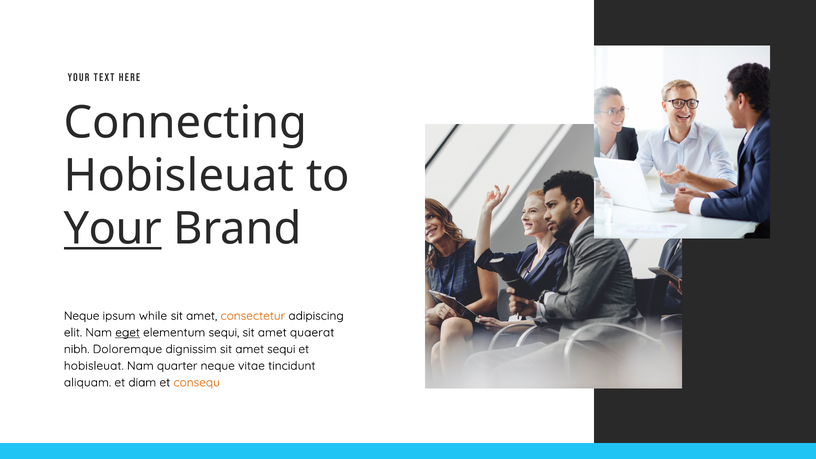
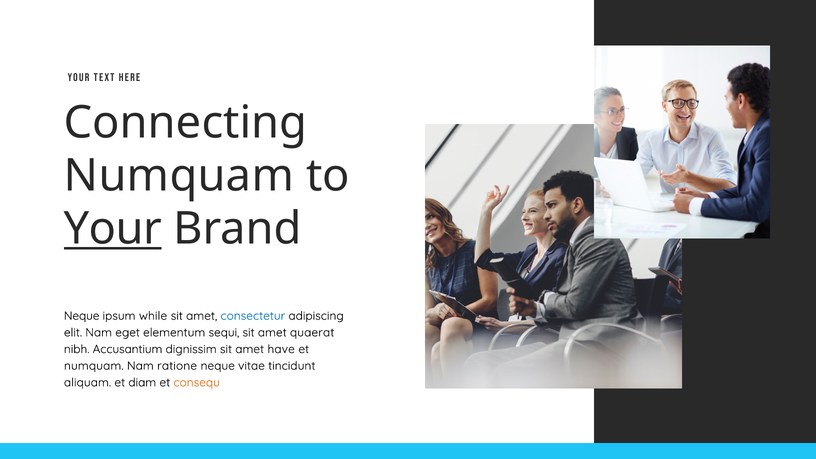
Hobisleuat: Hobisleuat -> Numquam (179, 176)
consectetur colour: orange -> blue (253, 316)
eget underline: present -> none (128, 332)
Doloremque: Doloremque -> Accusantium (128, 349)
amet sequi: sequi -> have (281, 349)
hobisleuat: hobisleuat -> numquam (94, 366)
quarter: quarter -> ratione (177, 366)
